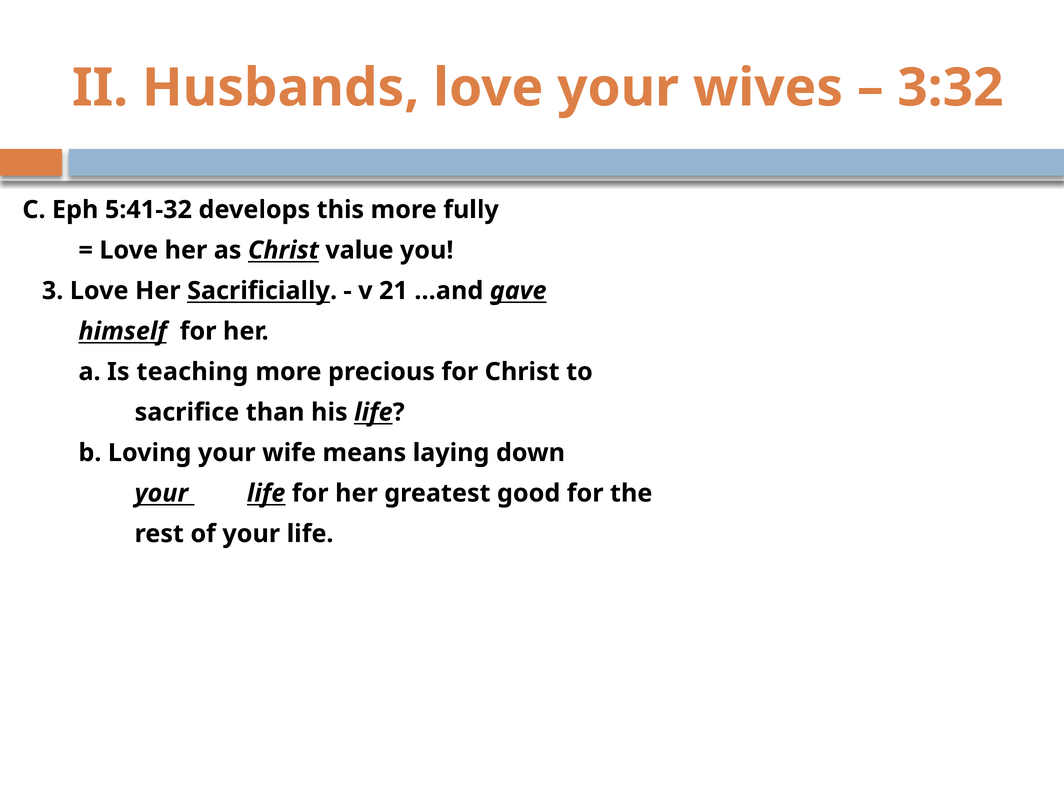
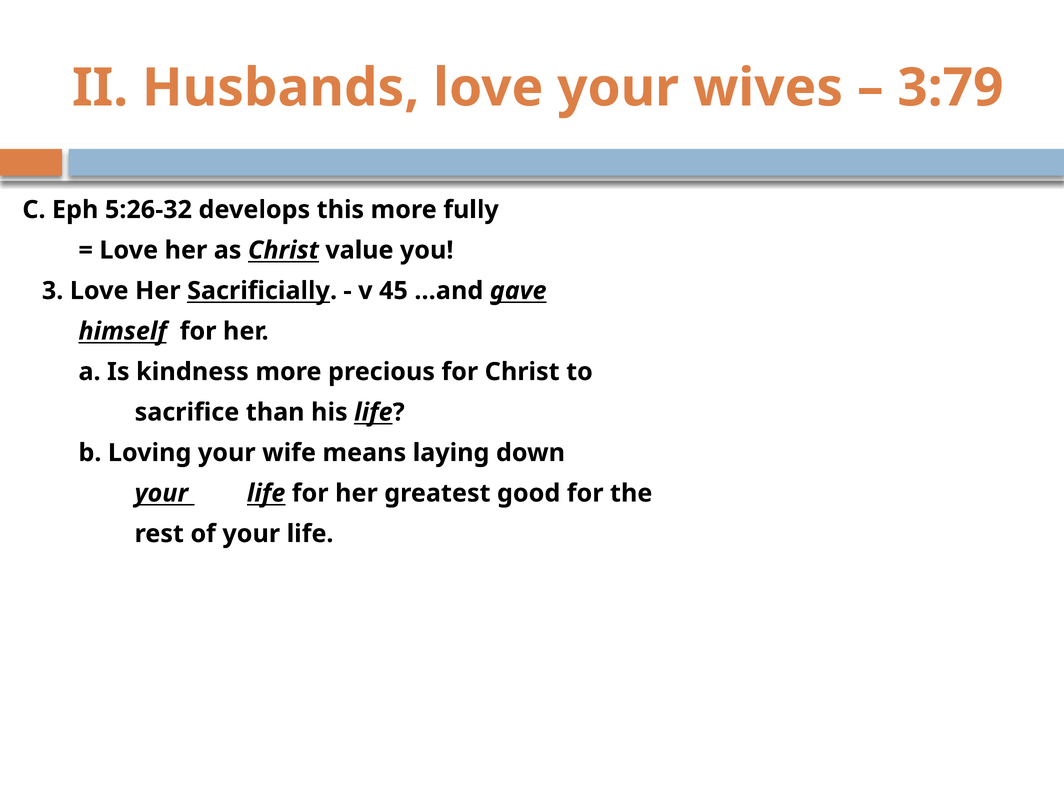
3:32: 3:32 -> 3:79 (950, 88)
5:41-32: 5:41-32 -> 5:26-32 (148, 210)
21: 21 -> 45 (393, 291)
teaching: teaching -> kindness (192, 372)
